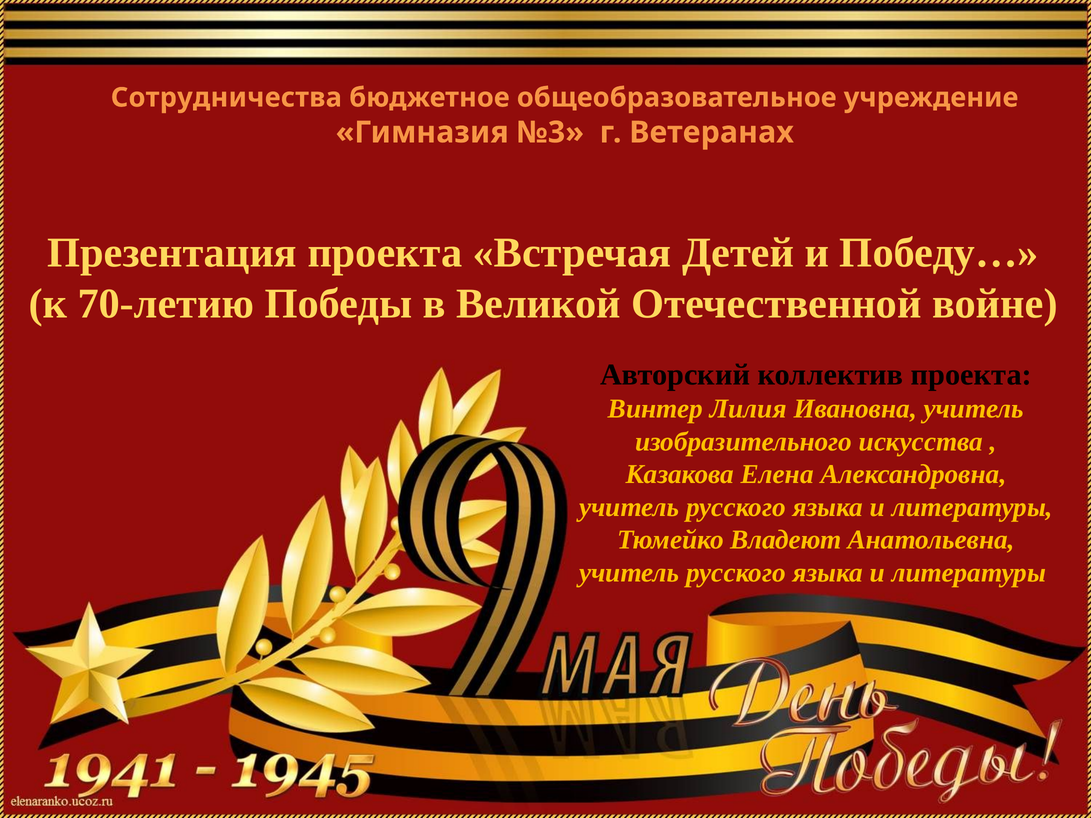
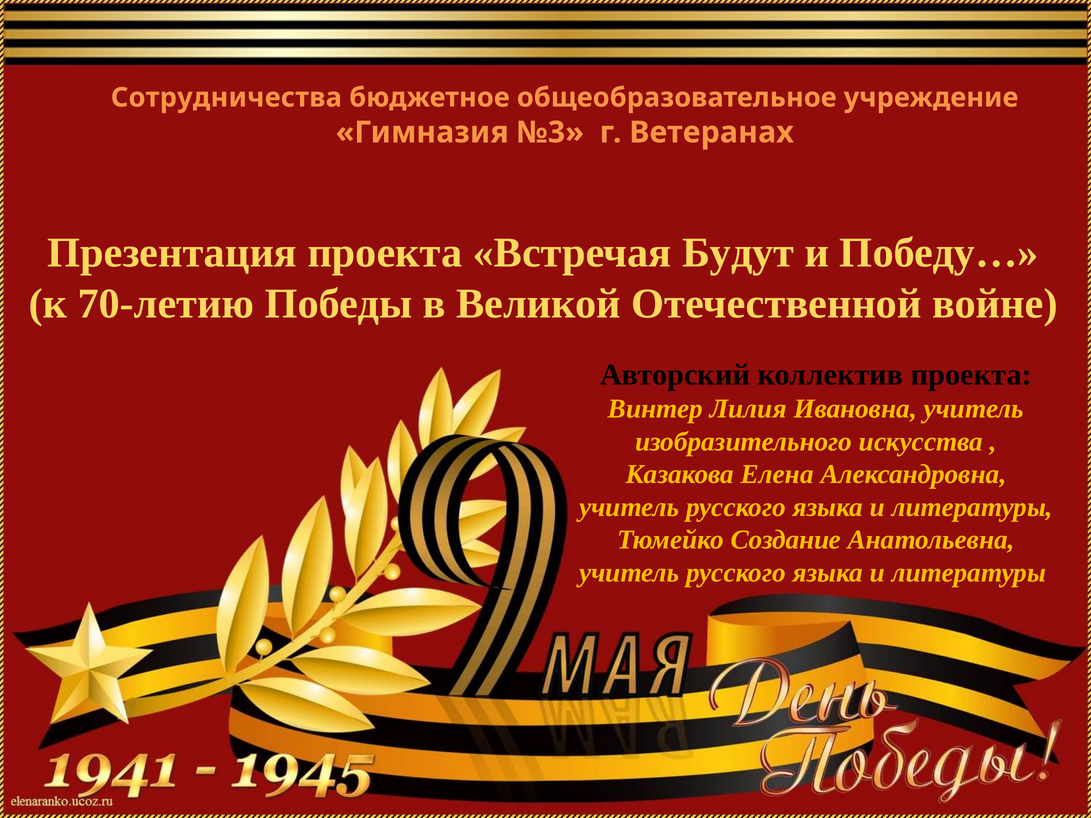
Детей: Детей -> Будут (738, 253)
Владеют: Владеют -> Создание (786, 540)
